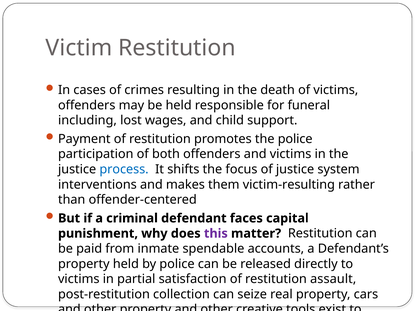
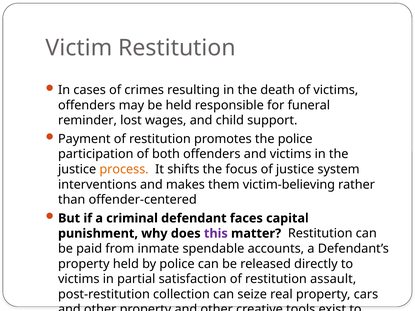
including: including -> reminder (87, 121)
process colour: blue -> orange (124, 169)
victim-resulting: victim-resulting -> victim-believing (289, 185)
